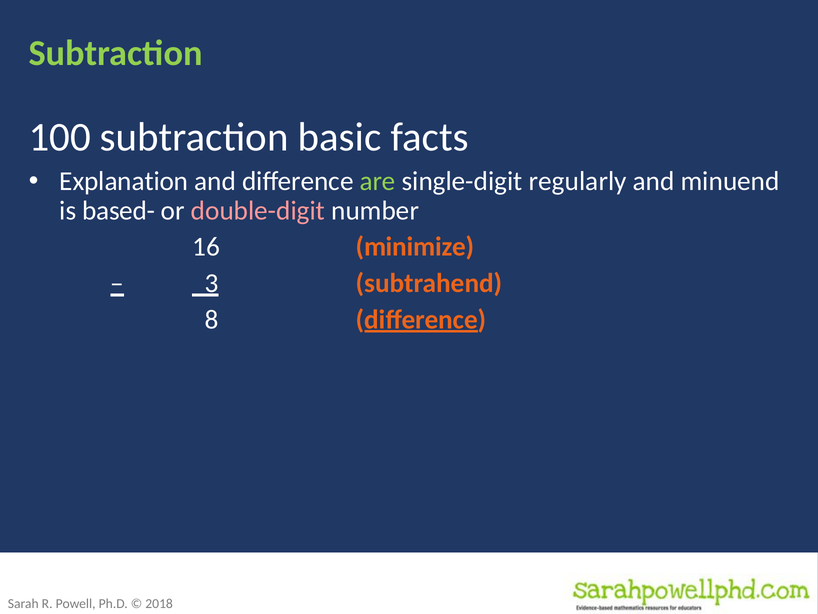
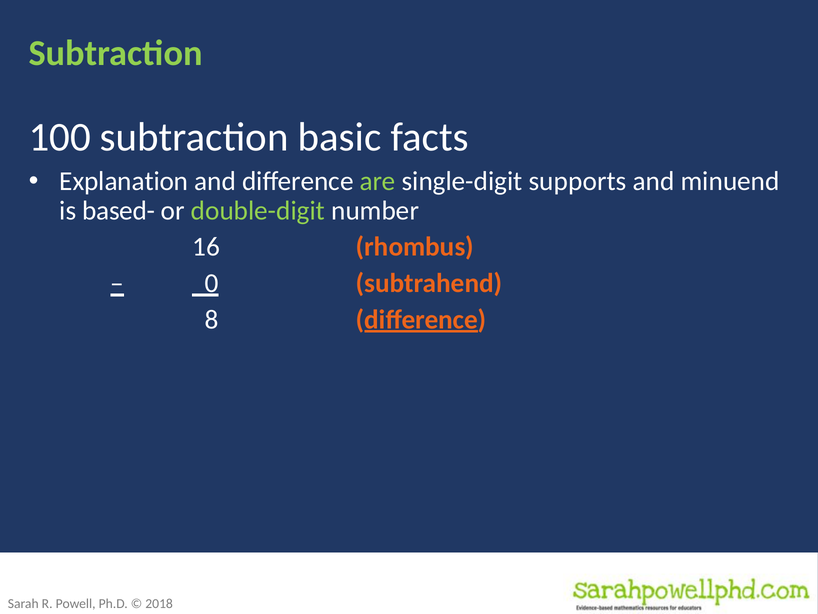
regularly: regularly -> supports (578, 181)
double-digit colour: pink -> light green (258, 211)
minimize: minimize -> rhombus (415, 247)
3: 3 -> 0 (211, 283)
